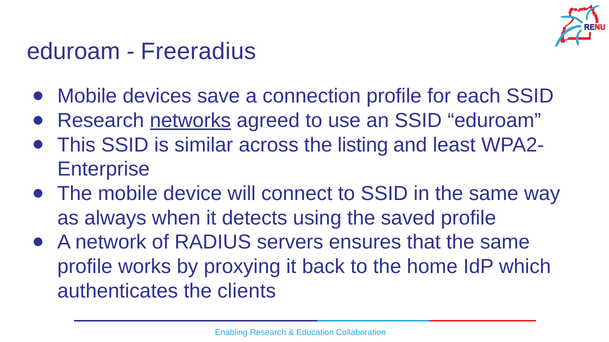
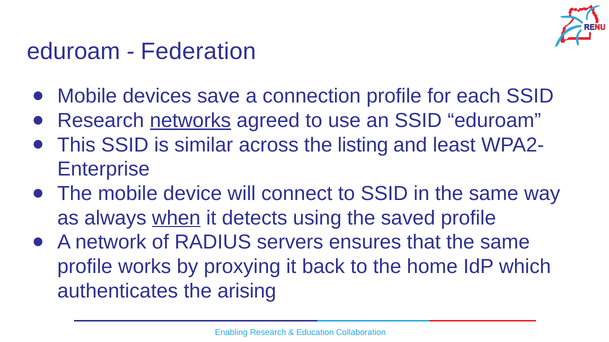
Freeradius: Freeradius -> Federation (198, 52)
when underline: none -> present (176, 218)
clients: clients -> arising (247, 291)
